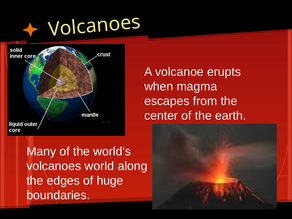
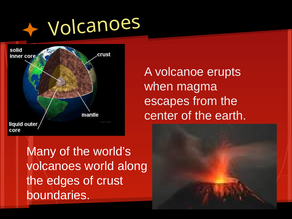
huge: huge -> crust (110, 181)
